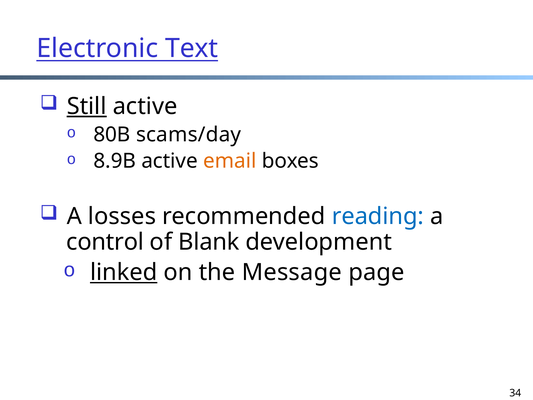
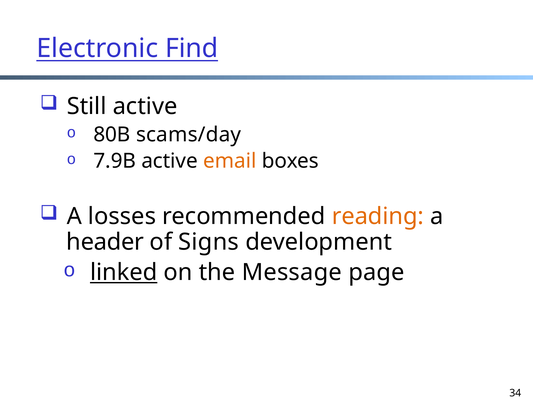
Text: Text -> Find (192, 48)
Still underline: present -> none (87, 106)
8.9B: 8.9B -> 7.9B (115, 161)
reading colour: blue -> orange (378, 216)
control: control -> header (105, 242)
Blank: Blank -> Signs (209, 242)
